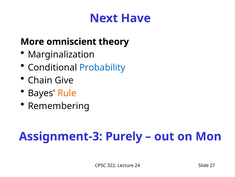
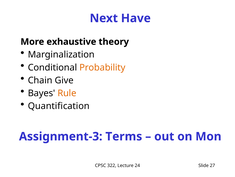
omniscient: omniscient -> exhaustive (71, 42)
Probability colour: blue -> orange (102, 67)
Remembering: Remembering -> Quantification (59, 106)
Purely: Purely -> Terms (124, 136)
